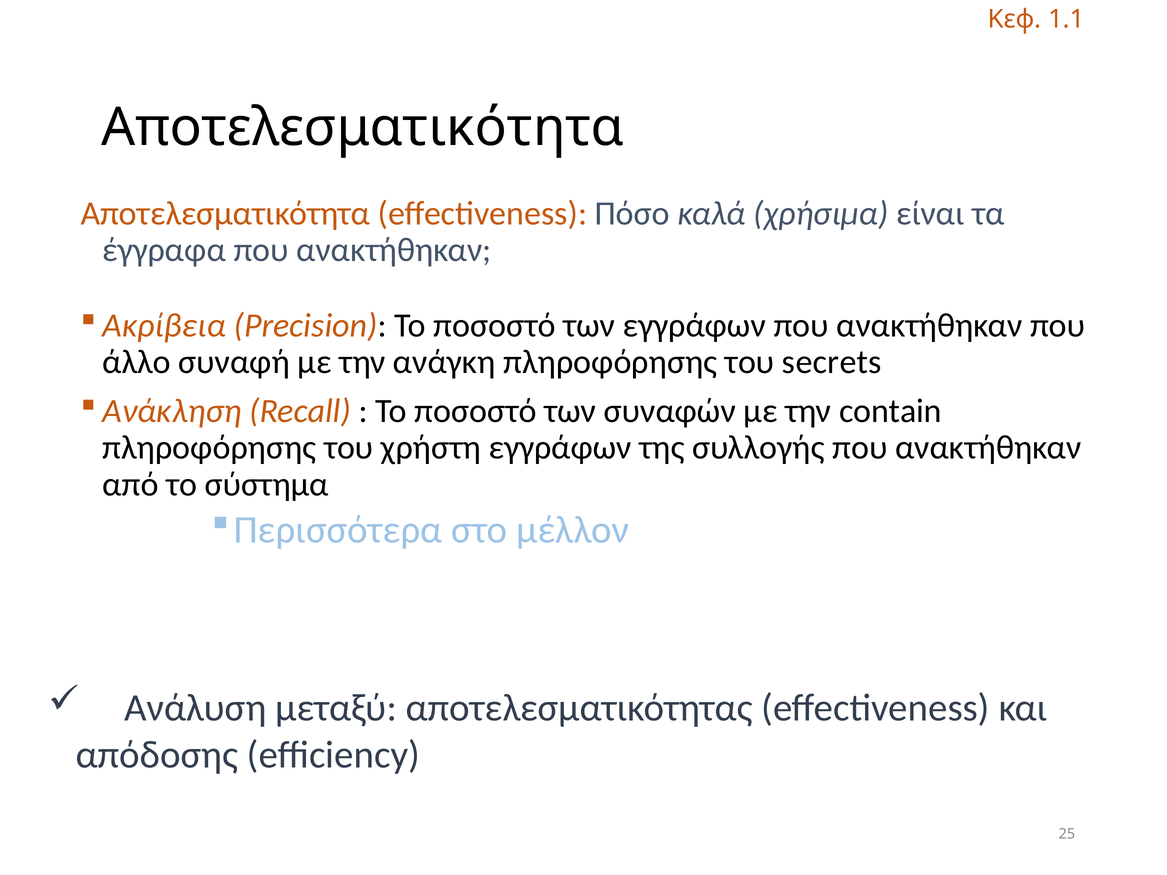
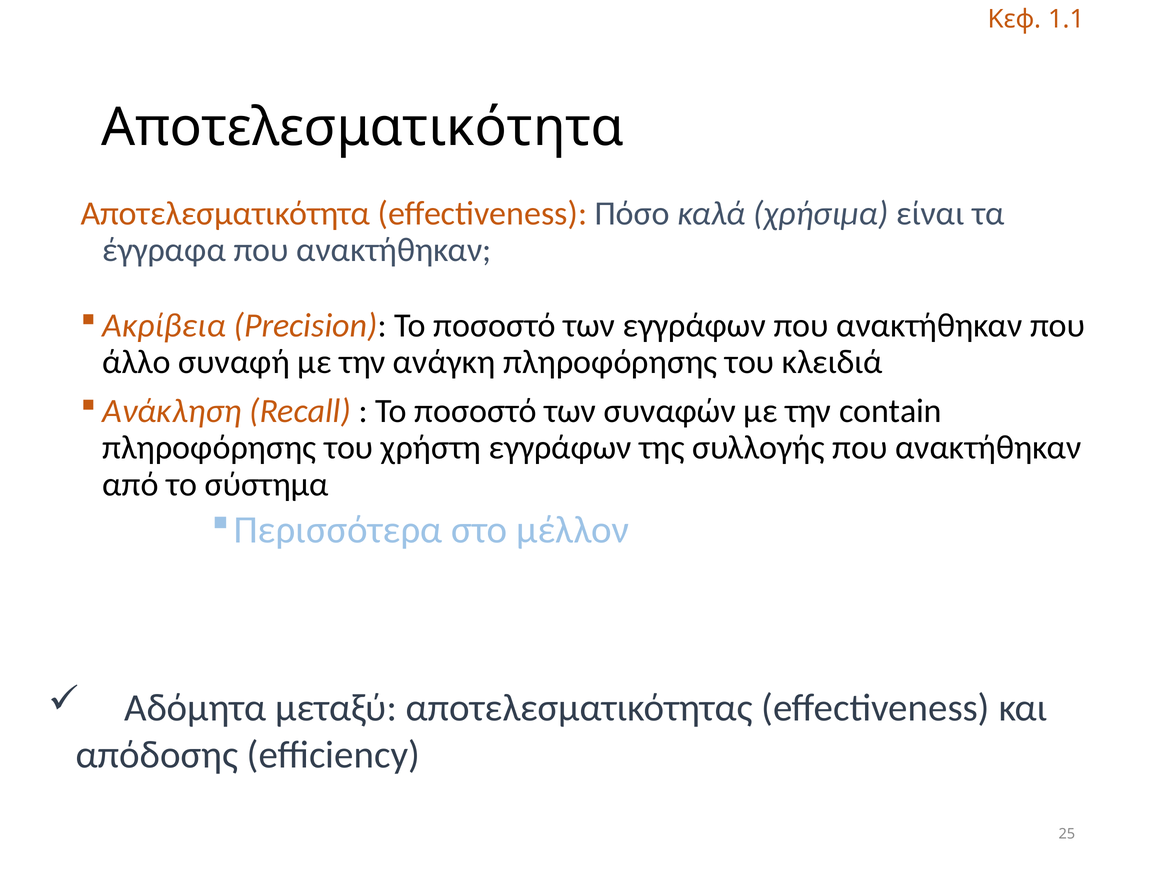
secrets: secrets -> κλειδιά (832, 362)
Ανάλυση: Ανάλυση -> Αδόμητα (195, 708)
